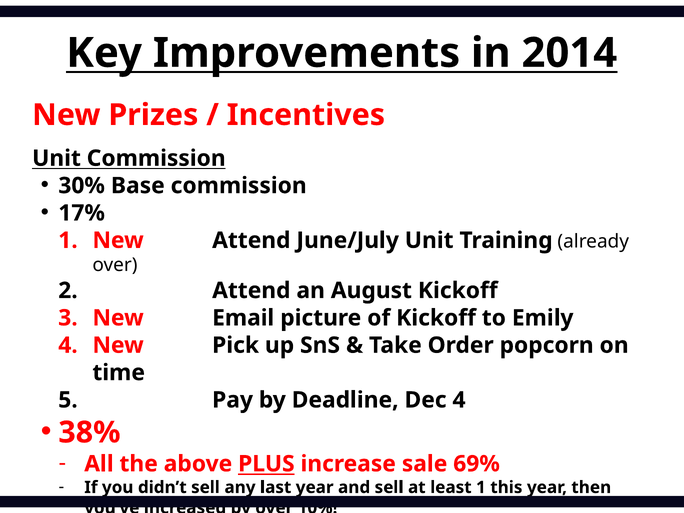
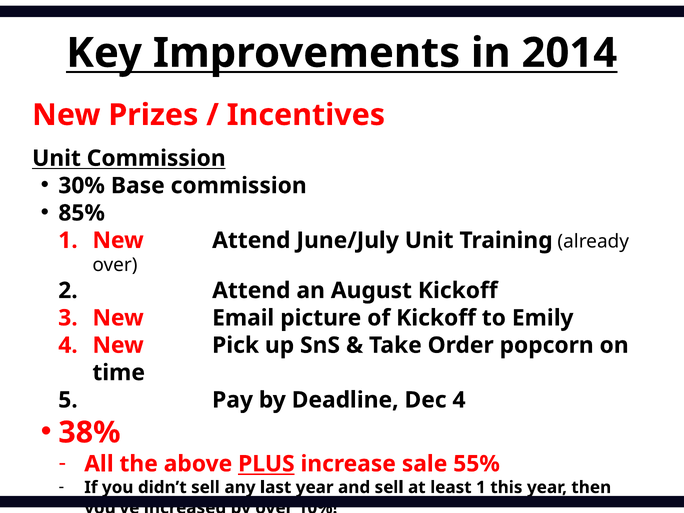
17%: 17% -> 85% (82, 213)
69%: 69% -> 55% (477, 464)
